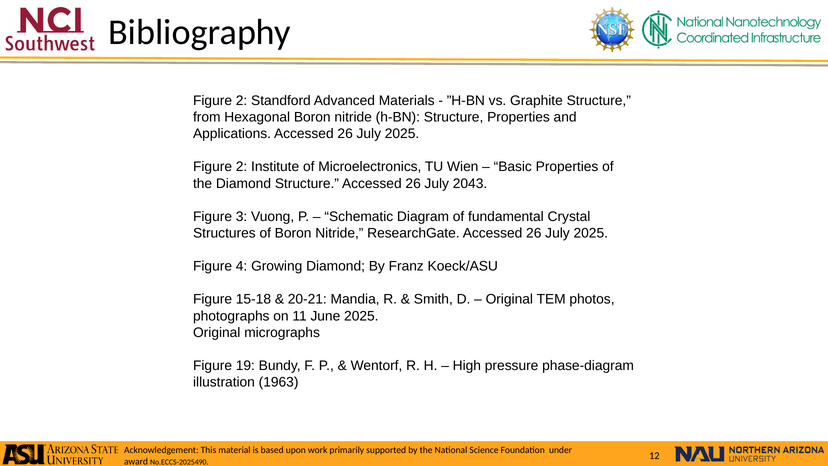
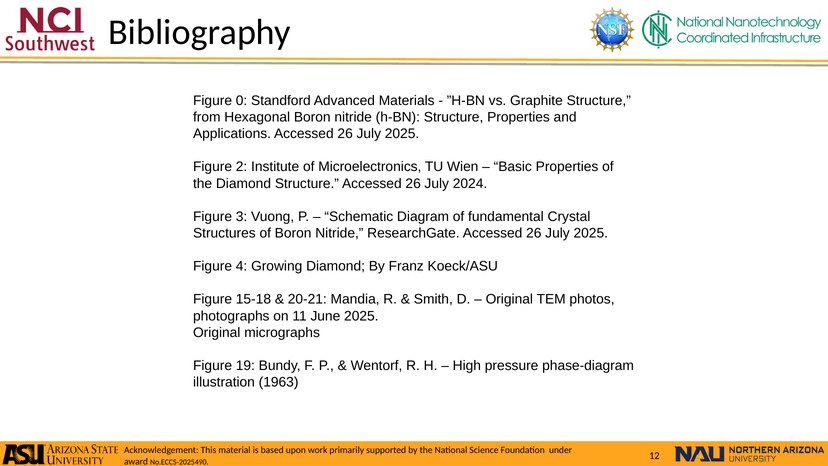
2: 2 -> 0 (242, 101)
2043: 2043 -> 2024 (470, 183)
